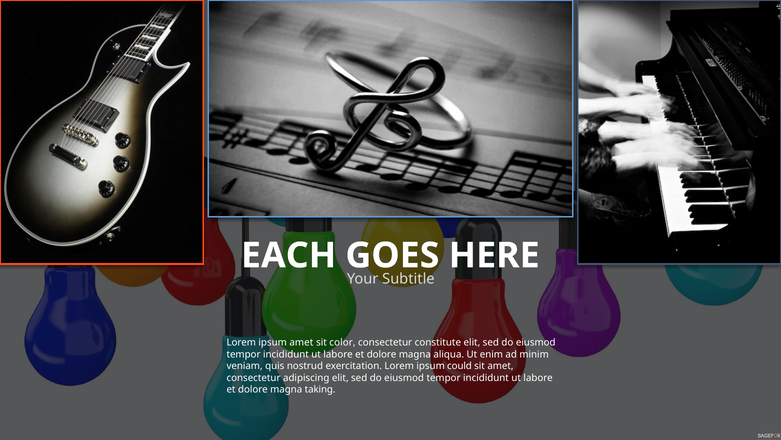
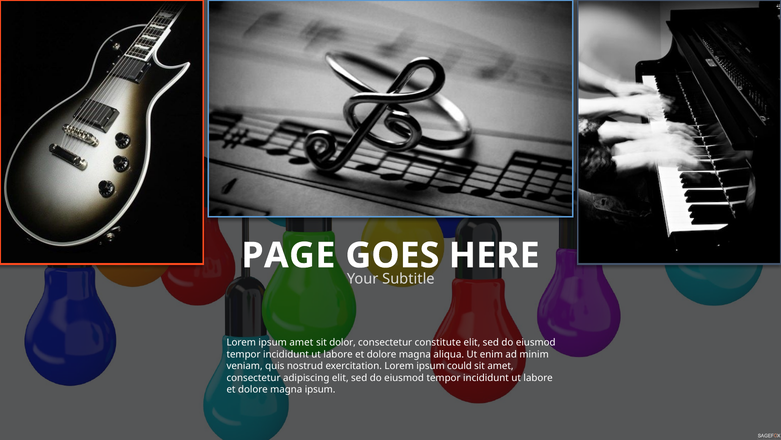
EACH: EACH -> PAGE (288, 255)
color: color -> dolor (343, 342)
magna taking: taking -> ipsum (320, 389)
